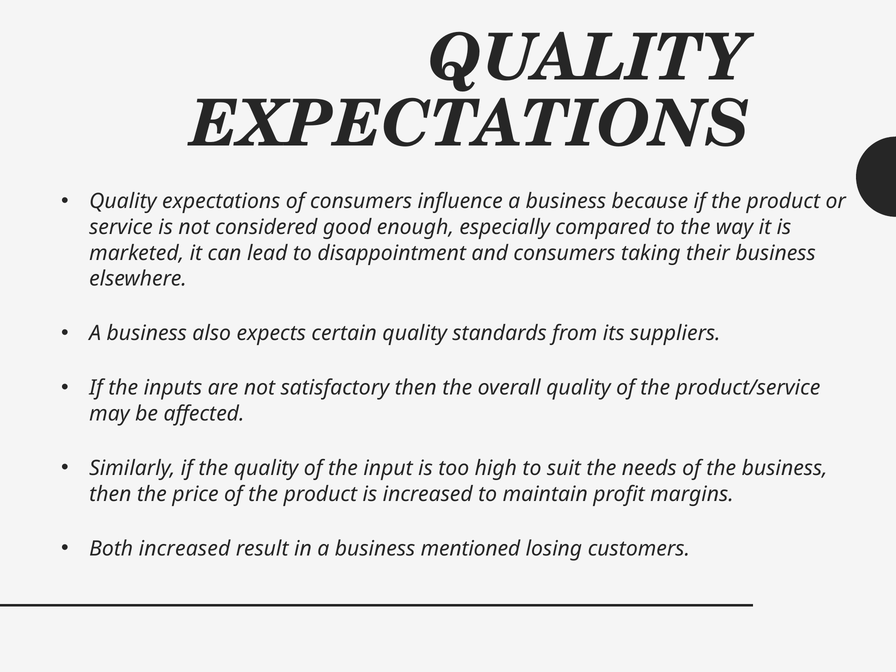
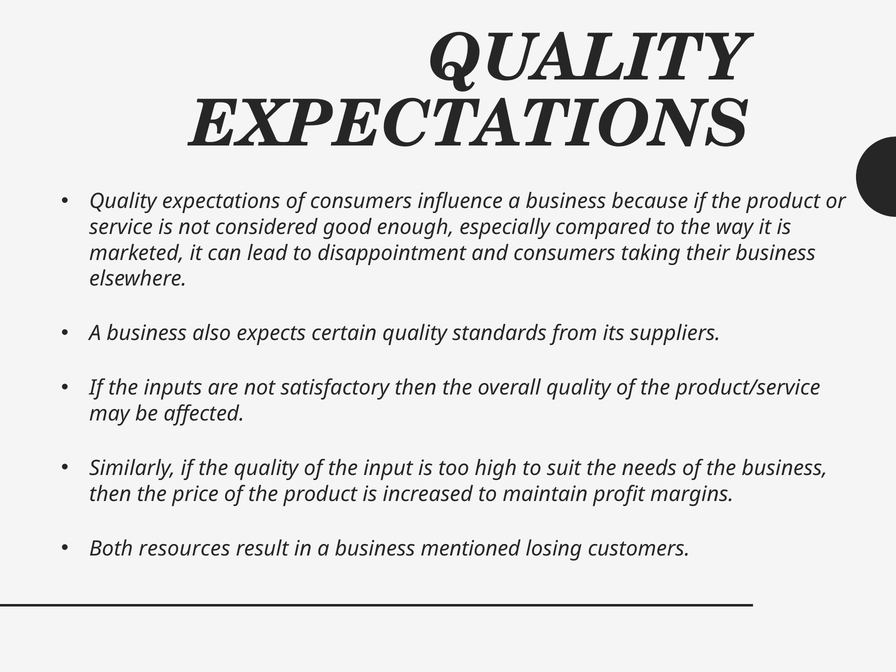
Both increased: increased -> resources (184, 549)
